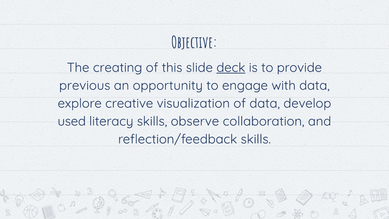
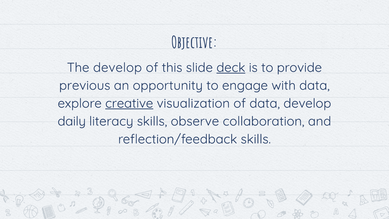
The creating: creating -> develop (117, 68)
creative underline: none -> present (129, 103)
used: used -> daily (72, 121)
